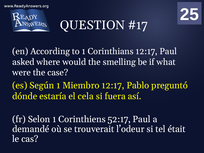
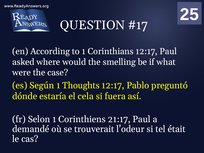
Miembro: Miembro -> Thoughts (81, 85)
52:17: 52:17 -> 21:17 (119, 119)
